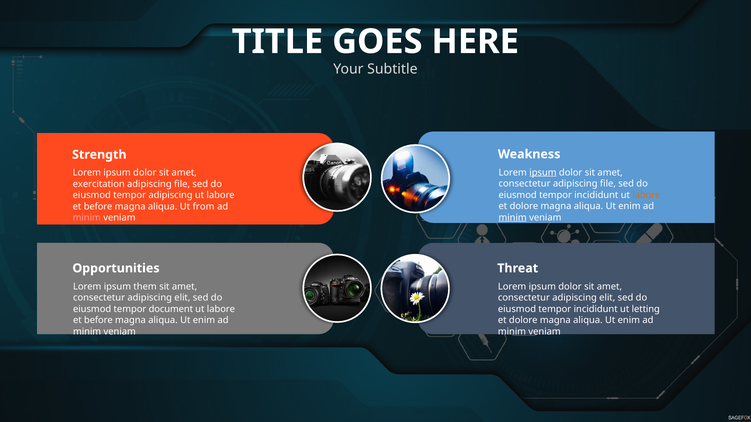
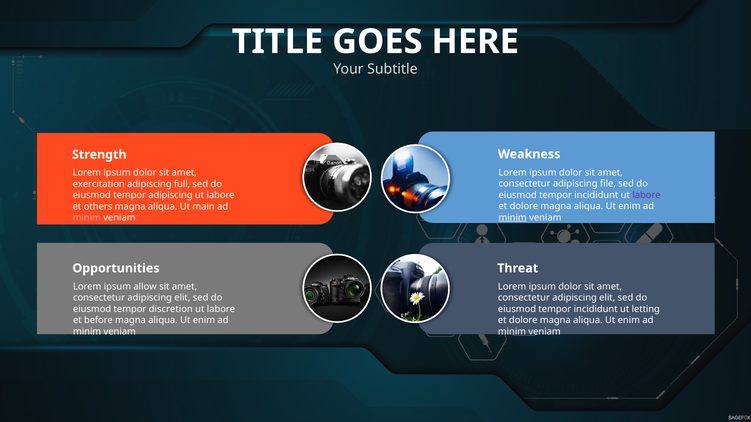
ipsum underline: present -> none (543, 173)
file: file -> full (182, 184)
labore colour: orange -> purple (646, 195)
before: before -> others (98, 207)
from: from -> main (204, 207)
them: them -> allow (145, 287)
document: document -> discretion (171, 309)
